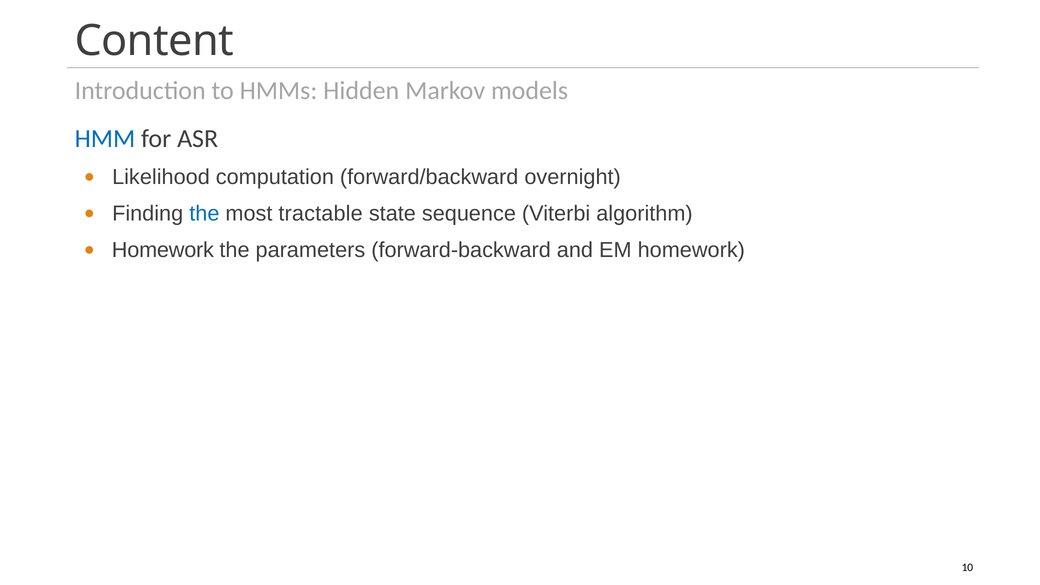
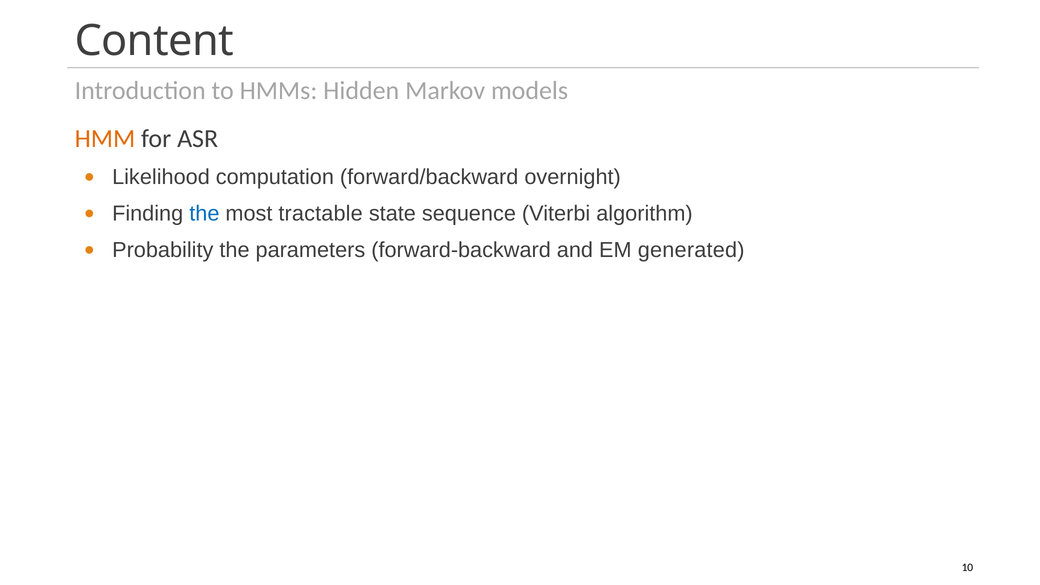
HMM colour: blue -> orange (105, 138)
Homework: Homework -> Probability (163, 250)
EM homework: homework -> generated (691, 250)
